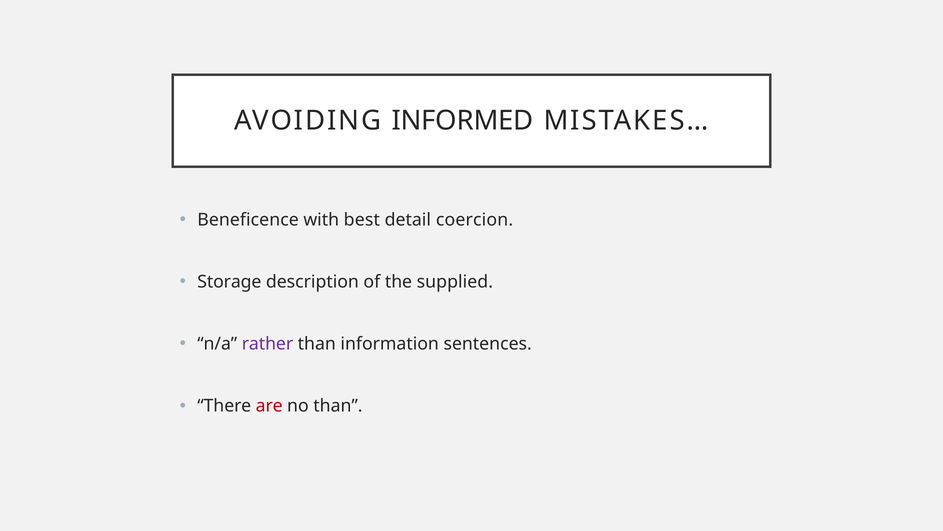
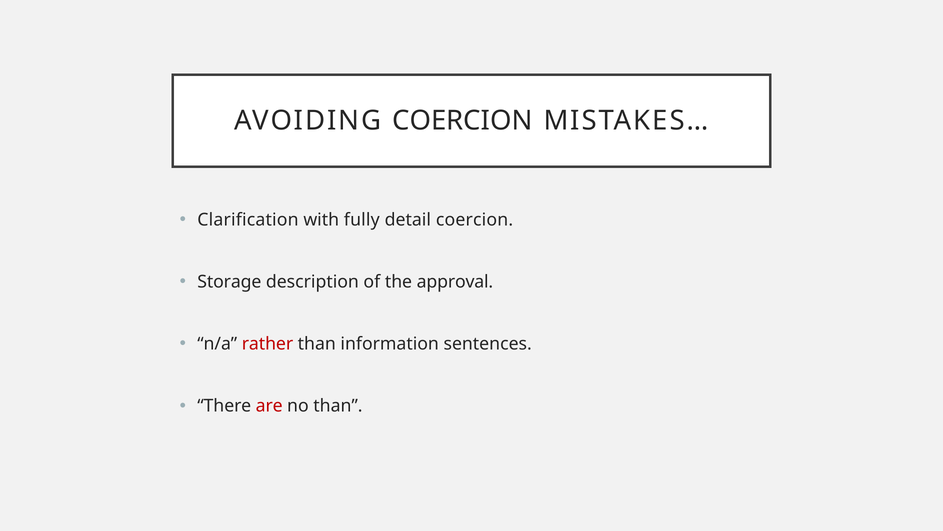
AVOIDING INFORMED: INFORMED -> COERCION (462, 120)
Beneficence: Beneficence -> Clarification (248, 219)
best: best -> fully (362, 219)
supplied: supplied -> approval (455, 282)
rather colour: purple -> red (267, 344)
